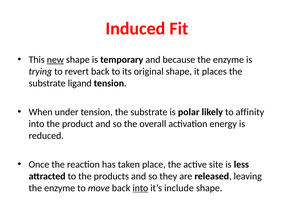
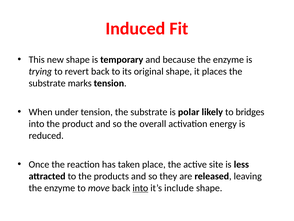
new underline: present -> none (55, 59)
ligand: ligand -> marks (80, 83)
affinity: affinity -> bridges (250, 112)
